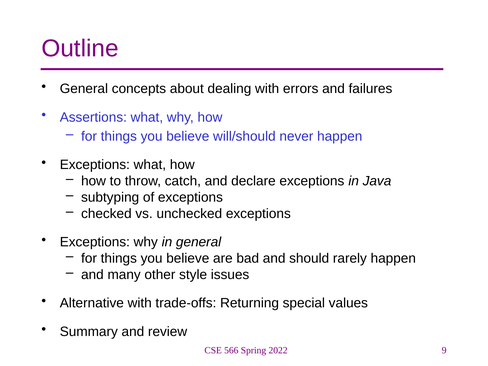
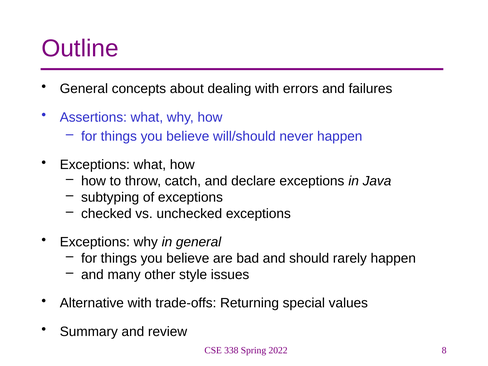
566: 566 -> 338 (231, 350)
9: 9 -> 8 (444, 350)
